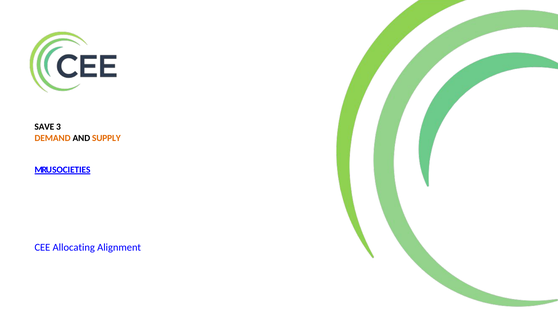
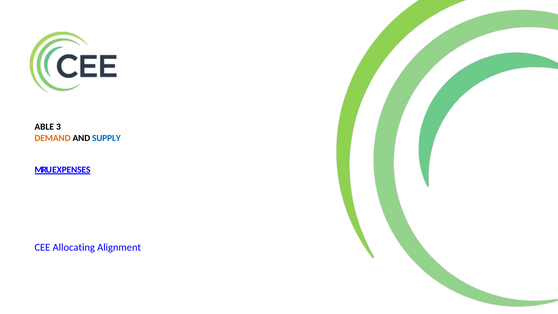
SAVE: SAVE -> ABLE (44, 127)
SUPPLY colour: orange -> blue (106, 138)
SOCIETIES: SOCIETIES -> EXPENSES (71, 170)
